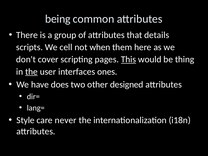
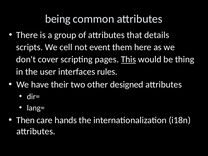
when: when -> event (100, 47)
the underline: present -> none (31, 72)
ones: ones -> rules (107, 72)
does: does -> their (60, 85)
Style: Style -> Then (26, 120)
never: never -> hands (66, 120)
